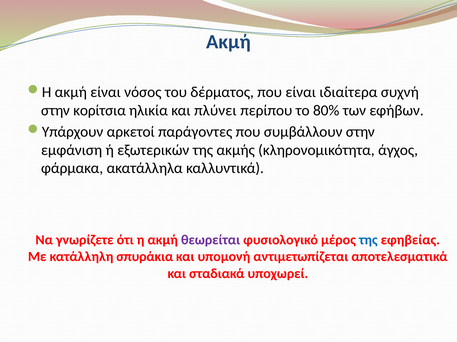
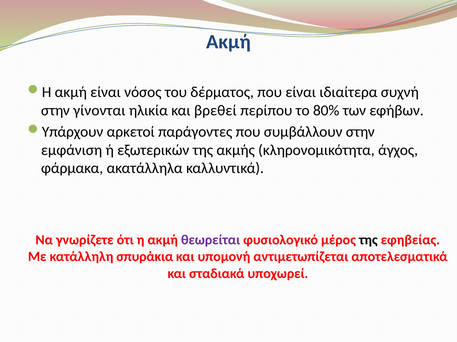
κορίτσια: κορίτσια -> γίνονται (99, 111)
πλύνει: πλύνει -> βρεθεί (215, 111)
της colour: blue -> black (368, 241)
